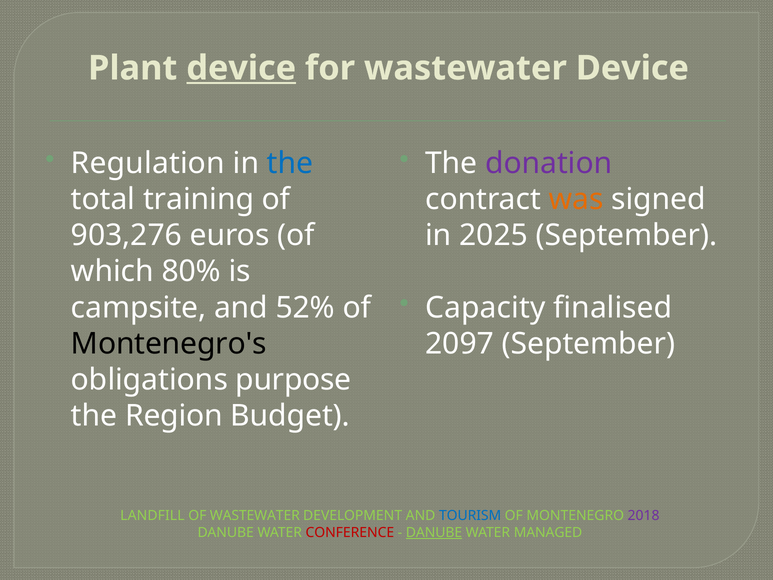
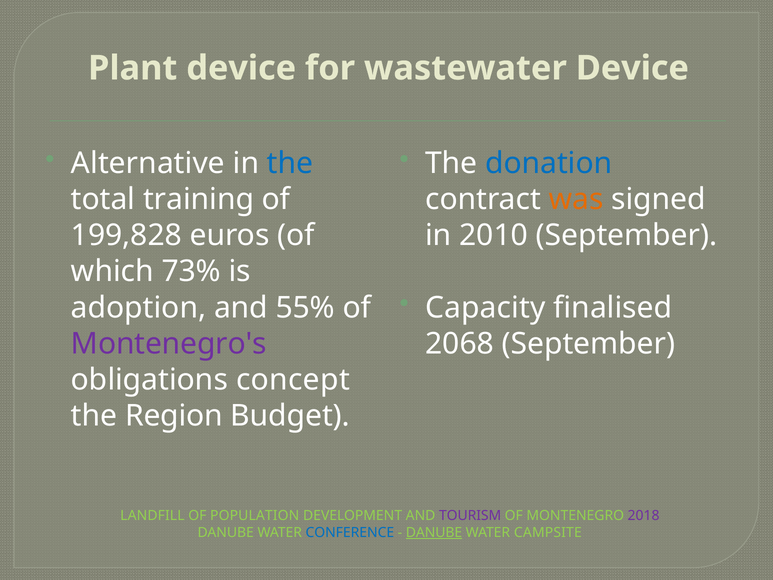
device underline: present -> none (241, 68)
Regulation: Regulation -> Alternative (148, 163)
donation colour: purple -> blue (549, 163)
903,276: 903,276 -> 199,828 (126, 235)
2025: 2025 -> 2010 (494, 235)
80%: 80% -> 73% (191, 271)
campsite: campsite -> adoption (139, 307)
52%: 52% -> 55% (305, 307)
Montenegro's colour: black -> purple (169, 344)
2097: 2097 -> 2068 (460, 344)
purpose: purpose -> concept (293, 380)
OF WASTEWATER: WASTEWATER -> POPULATION (255, 516)
TOURISM colour: blue -> purple (470, 516)
CONFERENCE colour: red -> blue (350, 532)
MANAGED: MANAGED -> CAMPSITE (548, 532)
